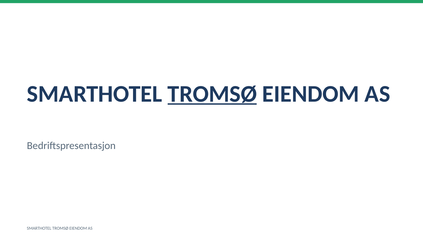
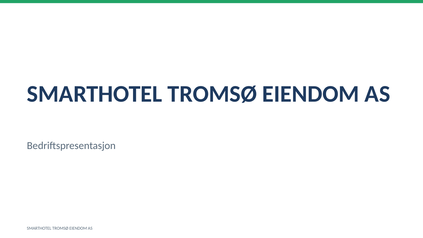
TROMSØ underline: present -> none (212, 94)
